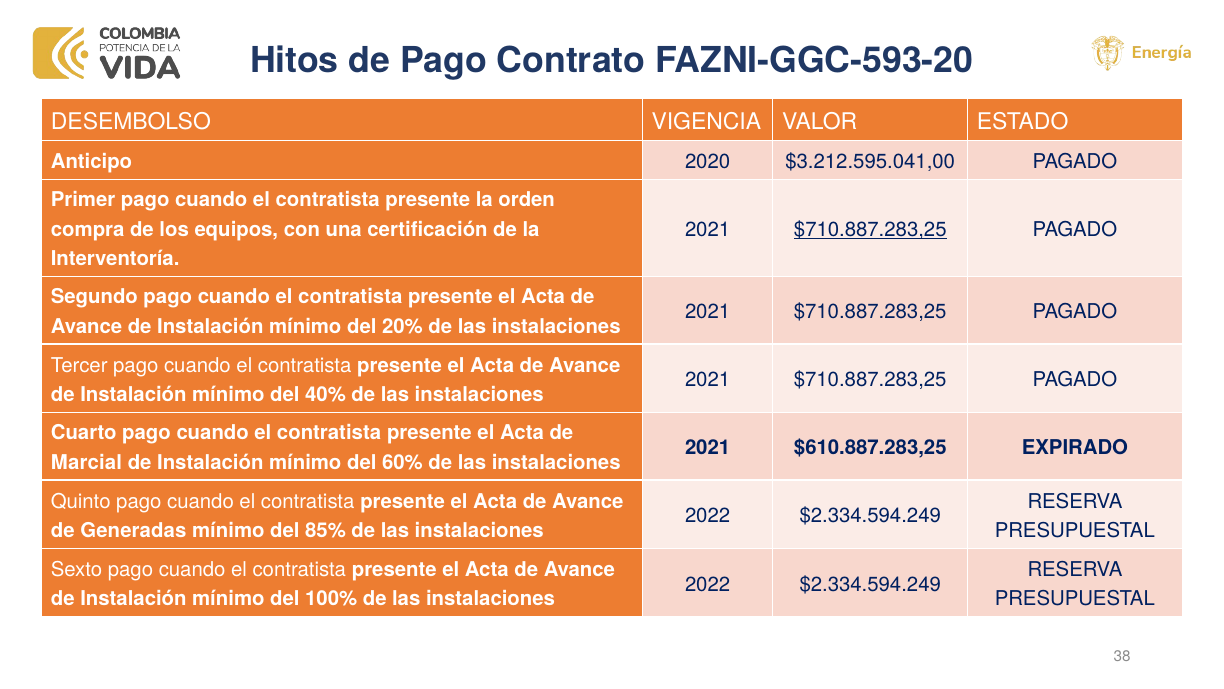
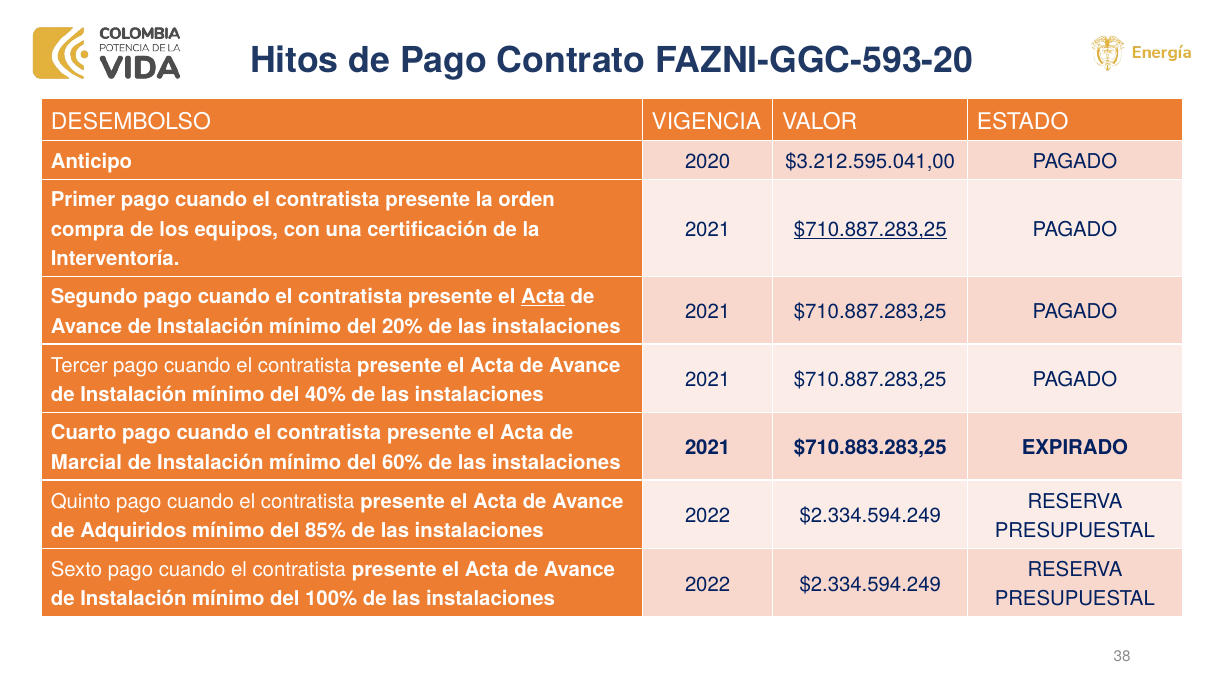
Acta underline: none -> present (543, 297)
$610.887.283,25: $610.887.283,25 -> $710.883.283,25 (870, 447)
Generadas: Generadas -> Adquiridos (134, 530)
